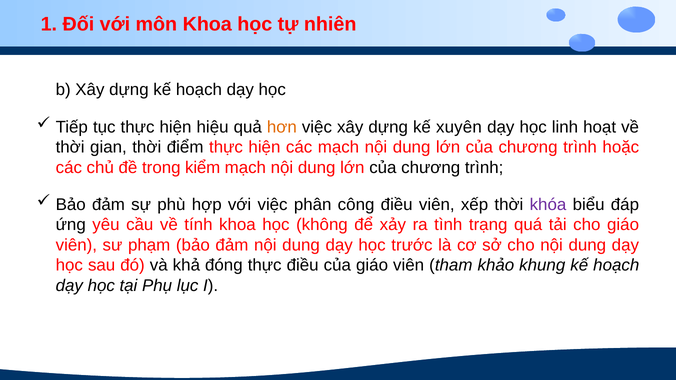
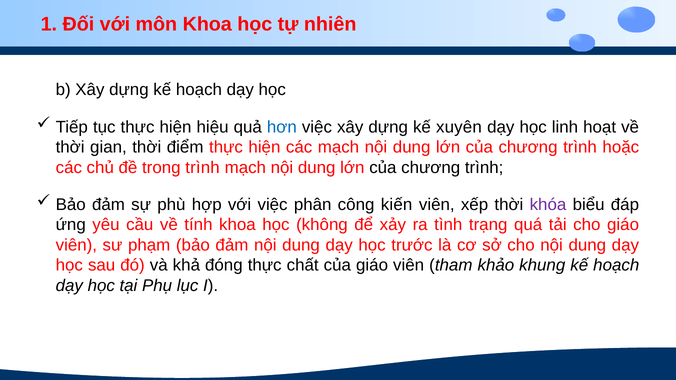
hơn colour: orange -> blue (282, 127)
trong kiểm: kiểm -> trình (203, 168)
công điều: điều -> kiến (397, 205)
thực điều: điều -> chất (303, 266)
